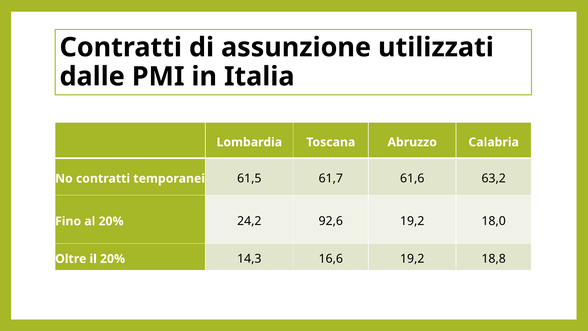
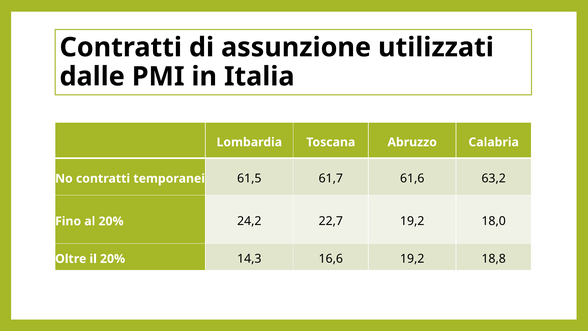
92,6: 92,6 -> 22,7 (331, 221)
